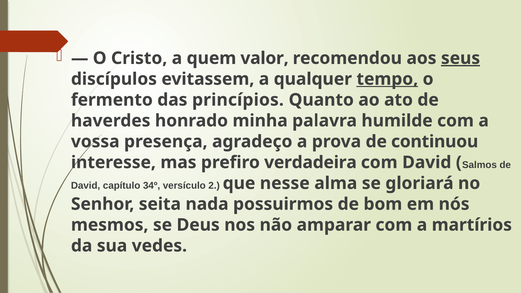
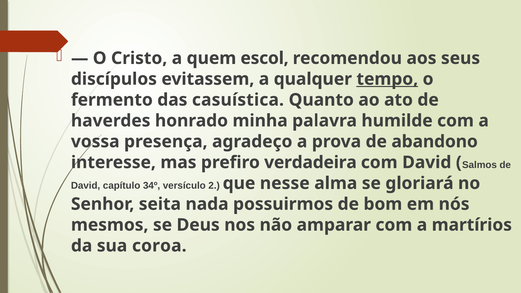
valor: valor -> escol (265, 58)
seus underline: present -> none (461, 58)
princípios: princípios -> casuística (238, 100)
continuou: continuou -> abandono (435, 142)
vedes: vedes -> coroa (159, 246)
